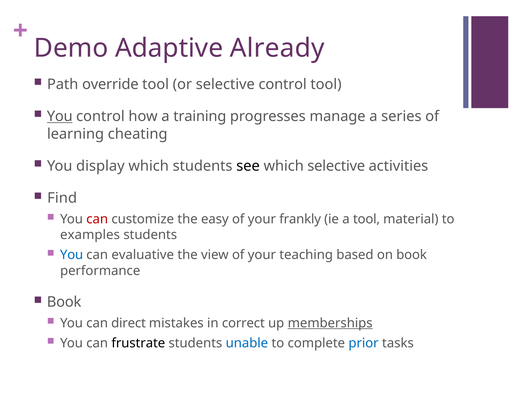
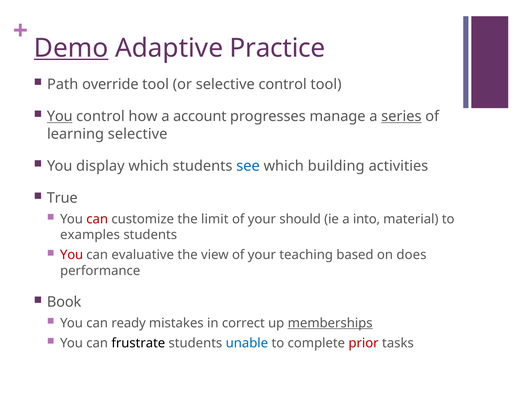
Demo underline: none -> present (71, 48)
Already: Already -> Practice (277, 48)
training: training -> account (200, 116)
series underline: none -> present (401, 116)
learning cheating: cheating -> selective (138, 134)
see colour: black -> blue (248, 166)
which selective: selective -> building (336, 166)
Find: Find -> True (62, 198)
easy: easy -> limit (215, 219)
frankly: frankly -> should (300, 219)
a tool: tool -> into (367, 219)
You colour: blue -> red (72, 255)
on book: book -> does (411, 255)
direct: direct -> ready (129, 323)
prior colour: blue -> red (364, 343)
